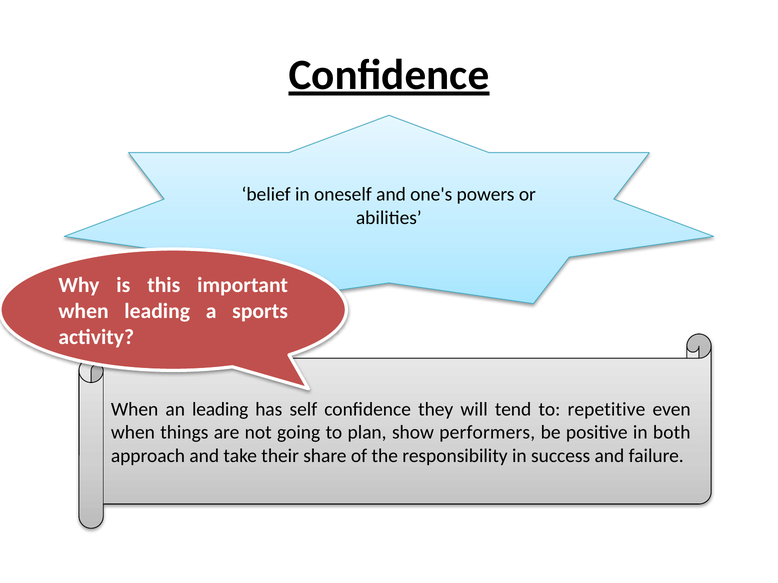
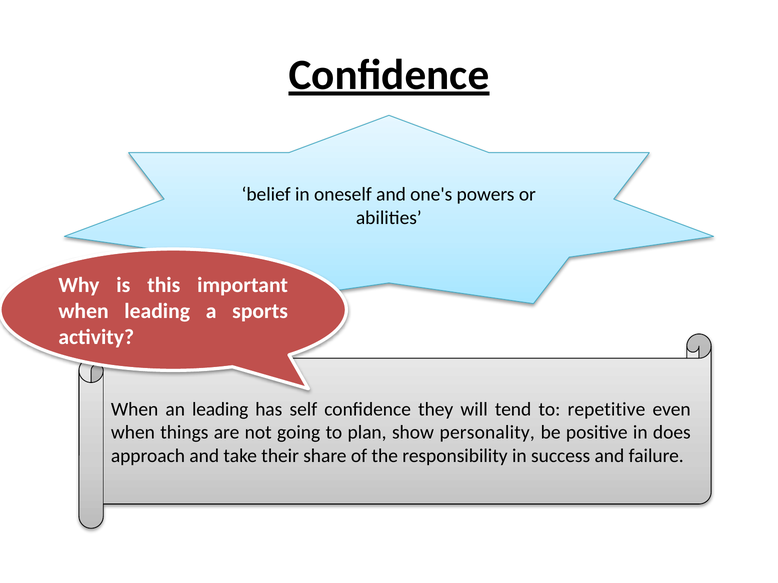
performers: performers -> personality (487, 433)
both: both -> does (672, 433)
